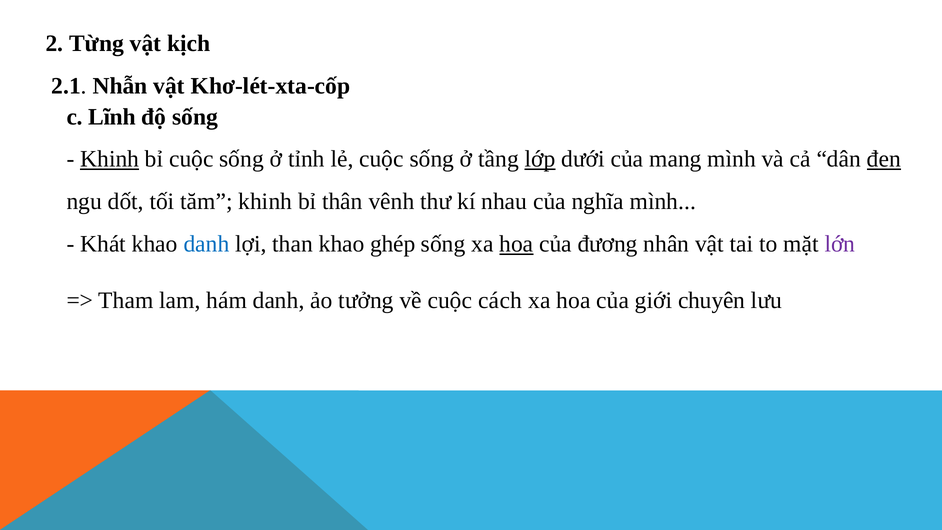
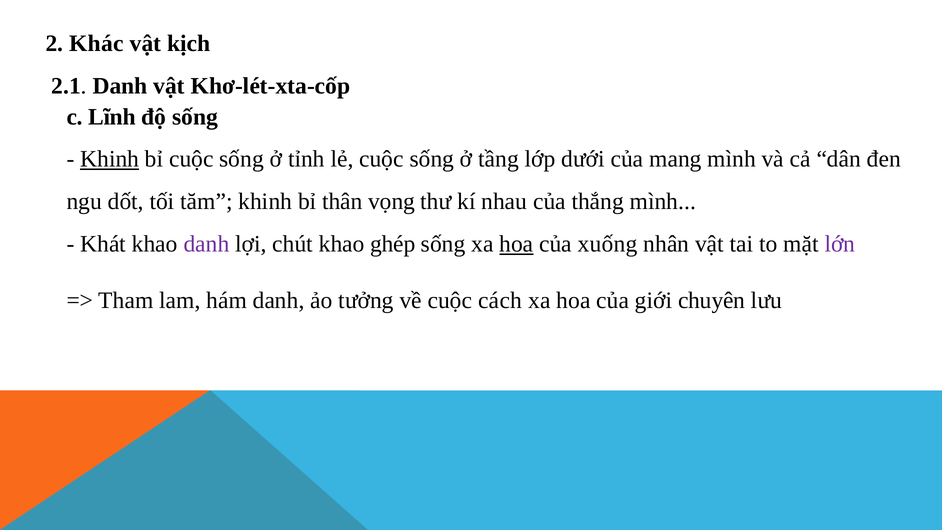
Từng: Từng -> Khác (96, 43)
2.1 Nhẫn: Nhẫn -> Danh (120, 86)
lớp underline: present -> none (540, 159)
đen underline: present -> none (884, 159)
vênh: vênh -> vọng (392, 202)
nghĩa: nghĩa -> thắng (598, 202)
danh colour: blue -> purple (206, 244)
than: than -> chút (293, 244)
đương: đương -> xuống (608, 244)
